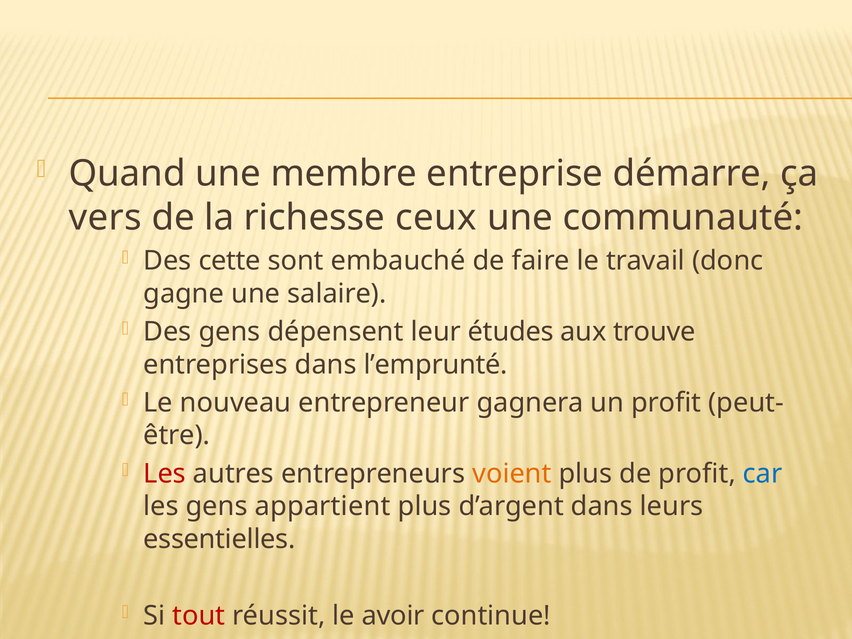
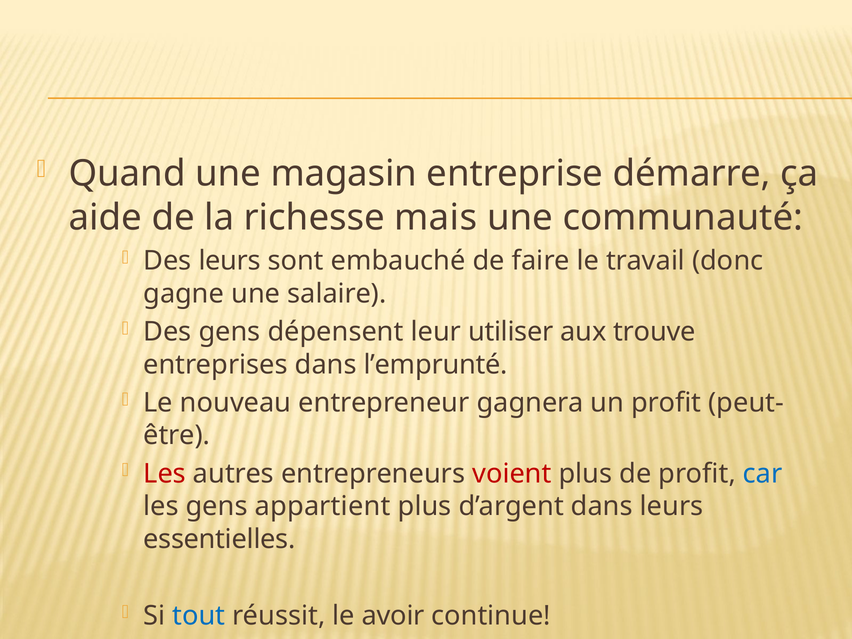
membre: membre -> magasin (344, 174)
vers: vers -> aide (105, 218)
ceux: ceux -> mais (436, 218)
Des cette: cette -> leurs (230, 261)
études: études -> utiliser (511, 332)
voient colour: orange -> red (512, 474)
tout colour: red -> blue (199, 616)
